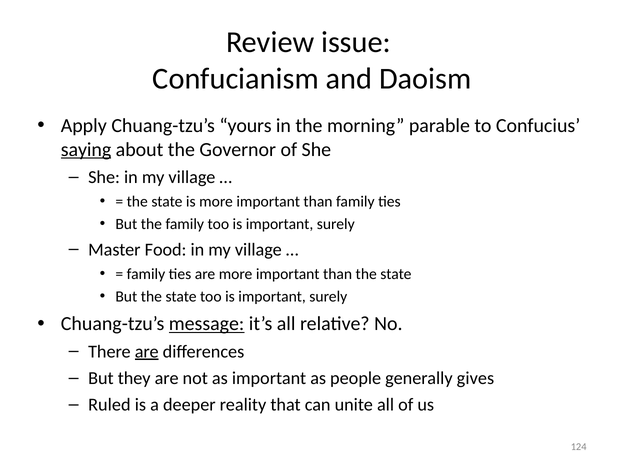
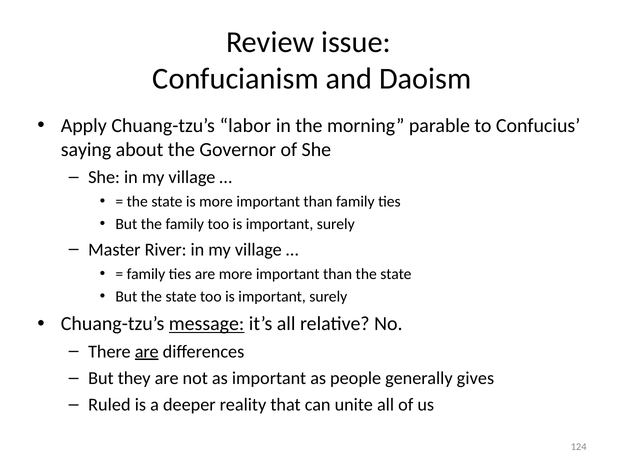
yours: yours -> labor (245, 126)
saying underline: present -> none (86, 150)
Food: Food -> River (166, 250)
